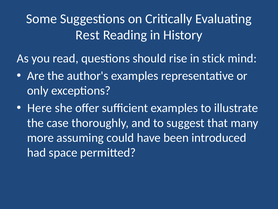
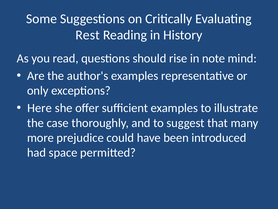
stick: stick -> note (214, 58)
assuming: assuming -> prejudice (80, 137)
